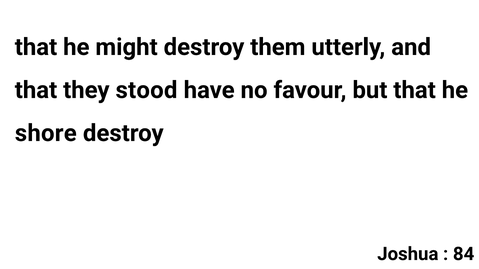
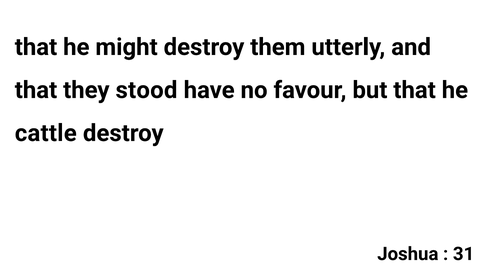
shore: shore -> cattle (46, 133)
84: 84 -> 31 (464, 254)
